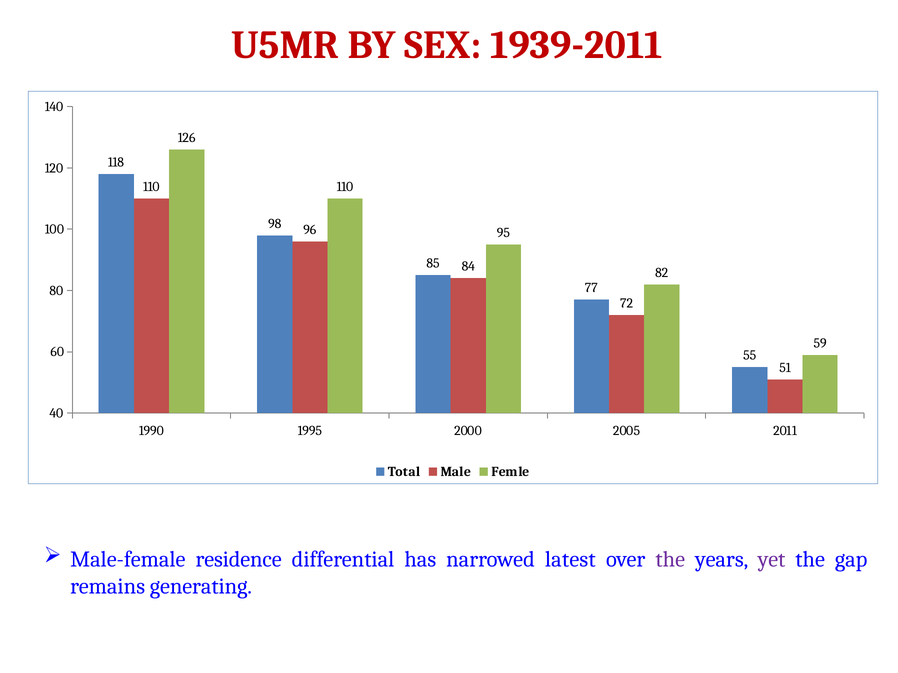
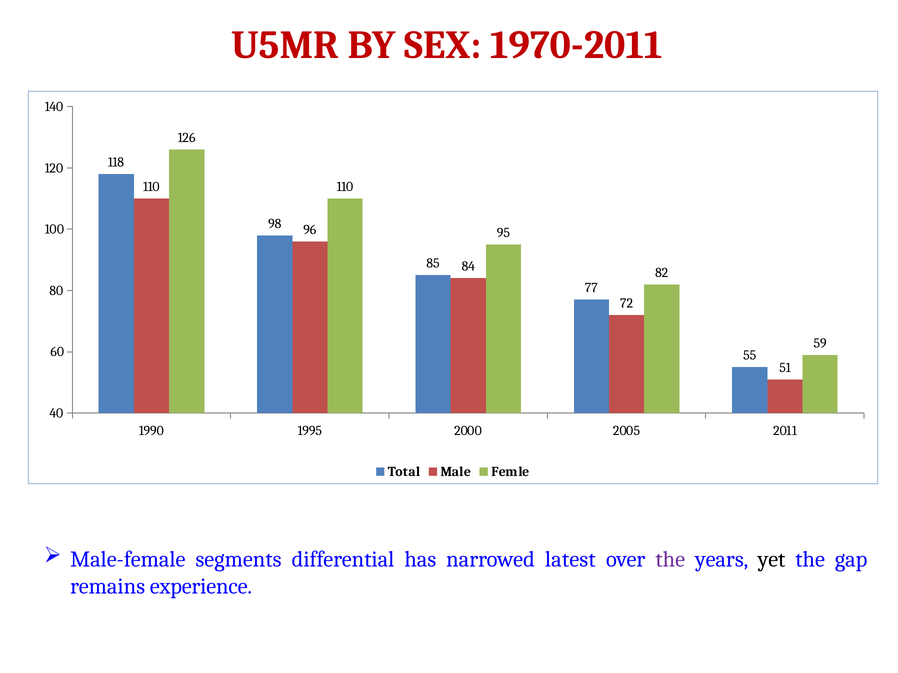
1939-2011: 1939-2011 -> 1970-2011 (576, 45)
residence: residence -> segments (239, 560)
yet colour: purple -> black (772, 560)
generating: generating -> experience (201, 587)
